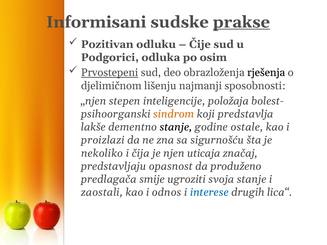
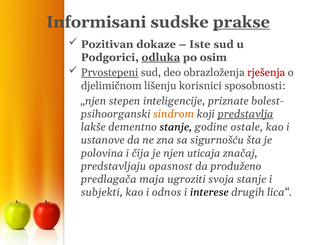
odluku: odluku -> dokaze (156, 44)
Čije: Čije -> Iste (200, 44)
odluka underline: none -> present (161, 57)
rješenja colour: black -> red (266, 73)
najmanji: najmanji -> korisnici (200, 86)
položaja: položaja -> priznate (228, 101)
predstavlja underline: none -> present (246, 114)
proizlazi: proizlazi -> ustanove (103, 140)
nekoliko: nekoliko -> polovina (102, 153)
smije: smije -> maja (152, 180)
zaostali: zaostali -> subjekti (102, 193)
interese colour: blue -> black (209, 193)
